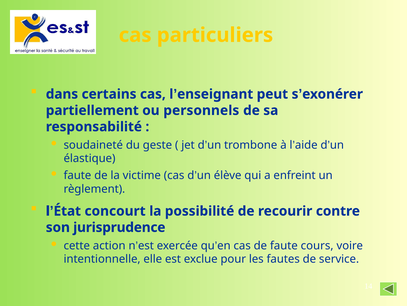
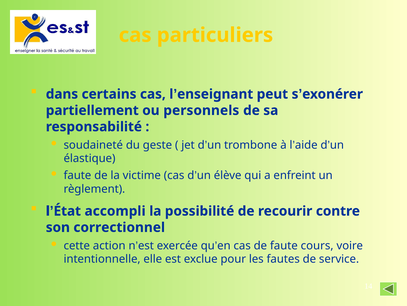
concourt: concourt -> accompli (115, 211)
jurisprudence: jurisprudence -> correctionnel (119, 227)
